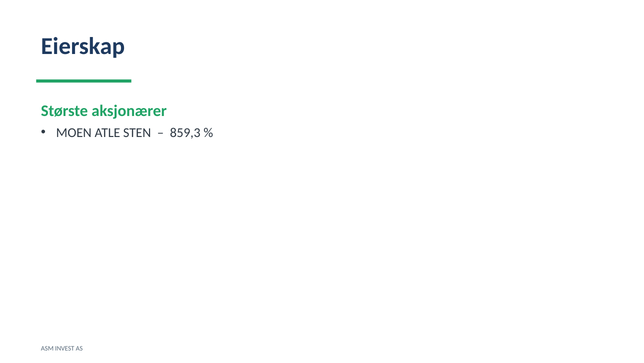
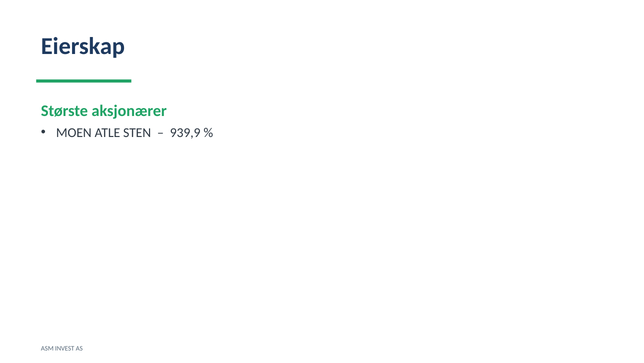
859,3: 859,3 -> 939,9 (185, 132)
